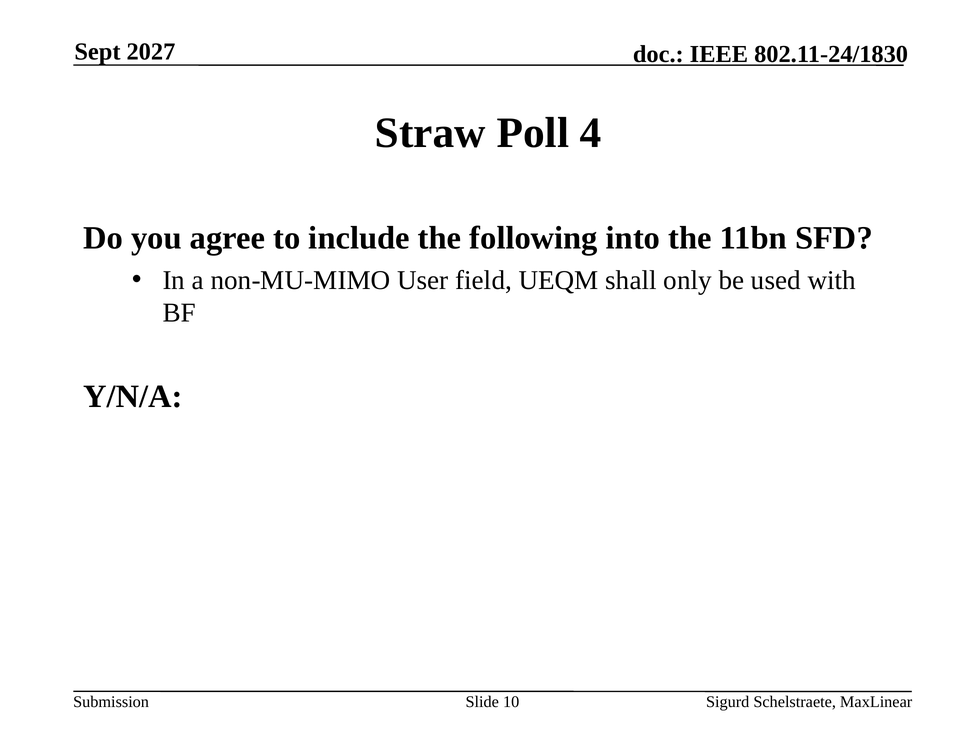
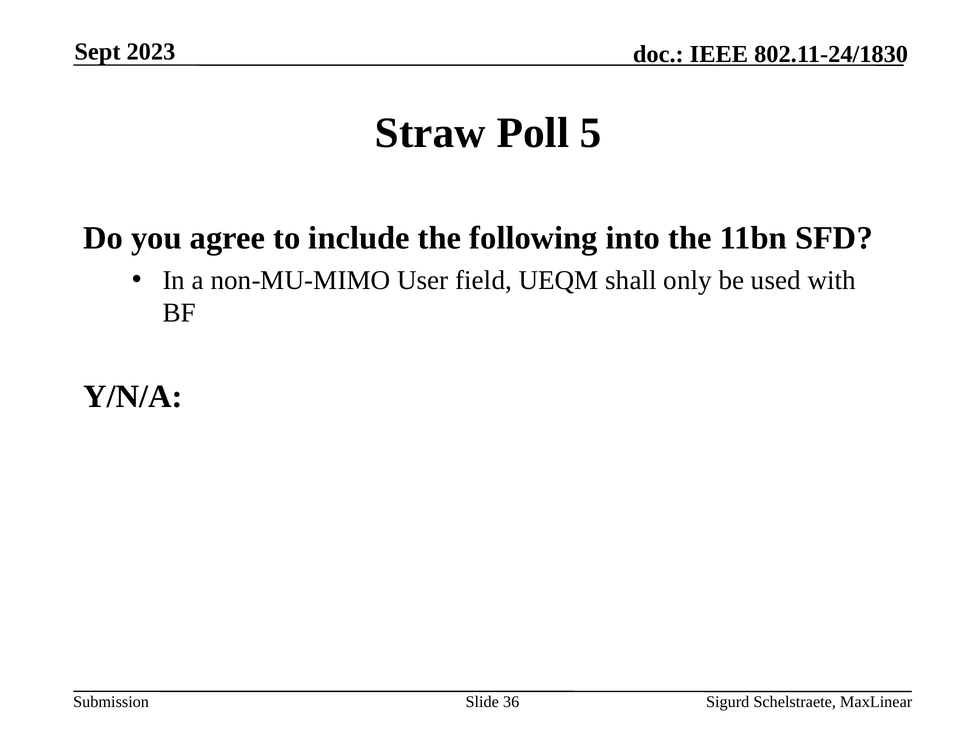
2027: 2027 -> 2023 (151, 52)
4: 4 -> 5 (591, 133)
10: 10 -> 36 (511, 703)
